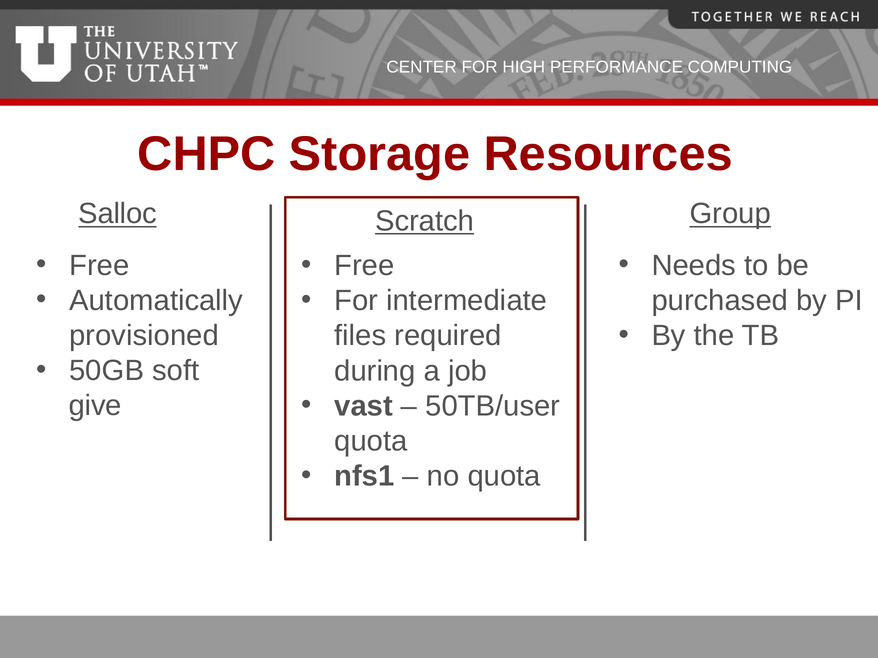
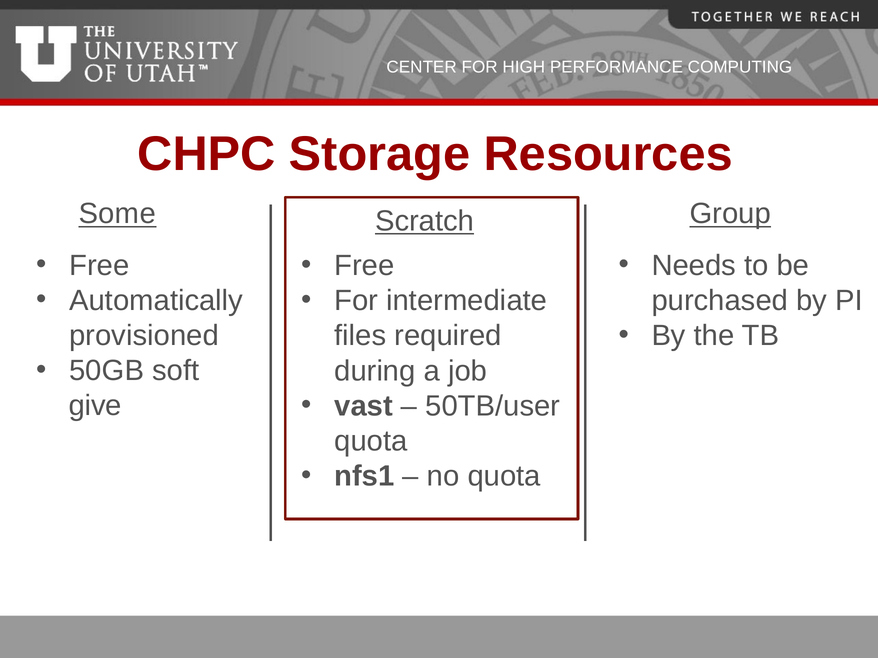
Salloc: Salloc -> Some (117, 214)
